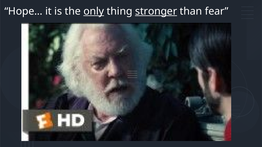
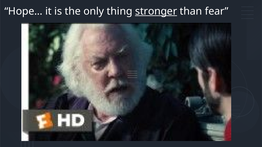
only underline: present -> none (94, 11)
